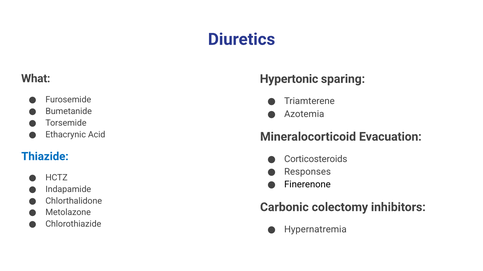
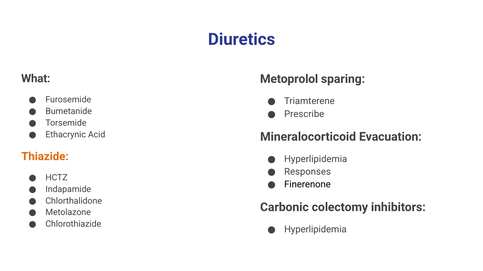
Hypertonic: Hypertonic -> Metoprolol (289, 79)
Azotemia: Azotemia -> Prescribe (304, 114)
Thiazide colour: blue -> orange (45, 157)
Corticosteroids: Corticosteroids -> Hyperlipidemia (316, 159)
Hypernatremia: Hypernatremia -> Hyperlipidemia (315, 230)
